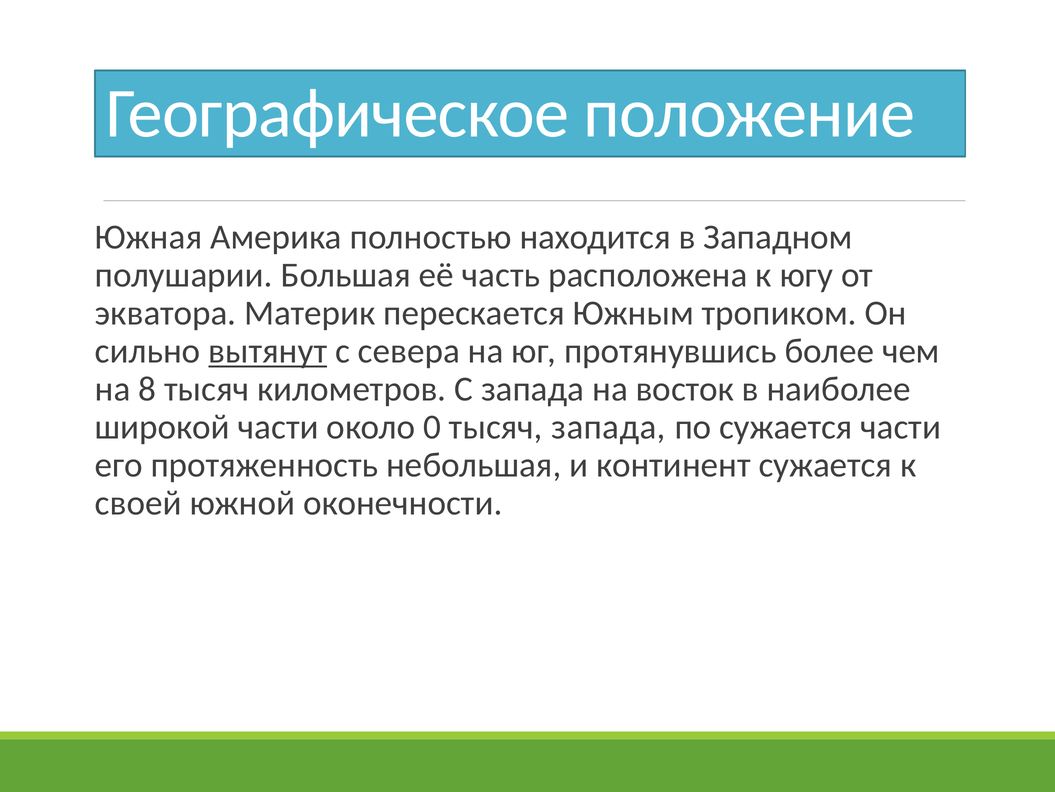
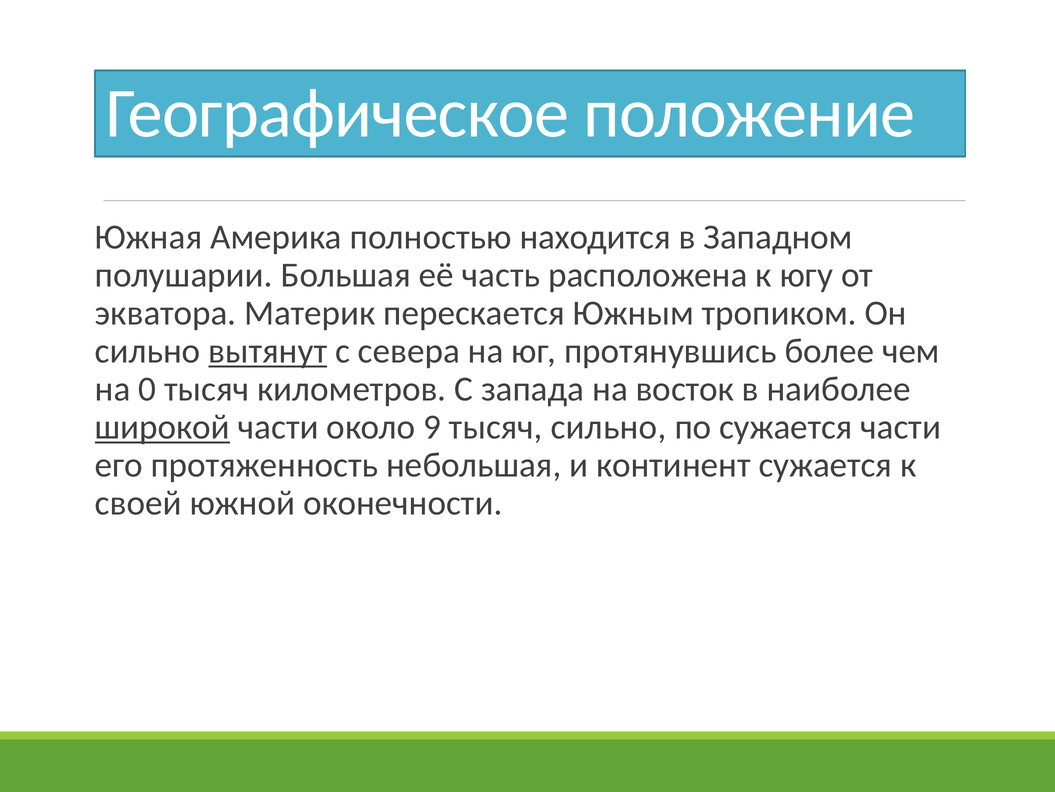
8: 8 -> 0 (147, 389)
широкой underline: none -> present (162, 427)
0: 0 -> 9 (432, 427)
тысяч запада: запада -> сильно (608, 427)
